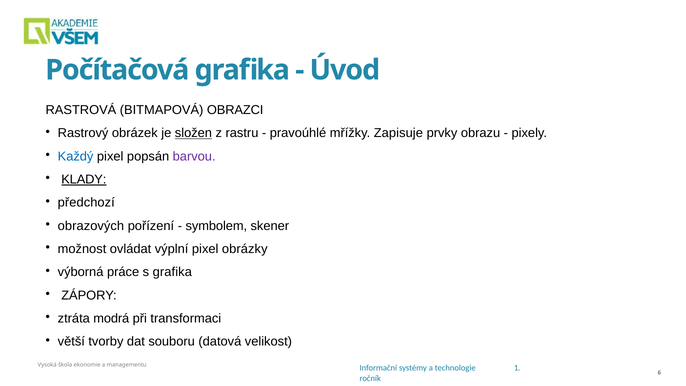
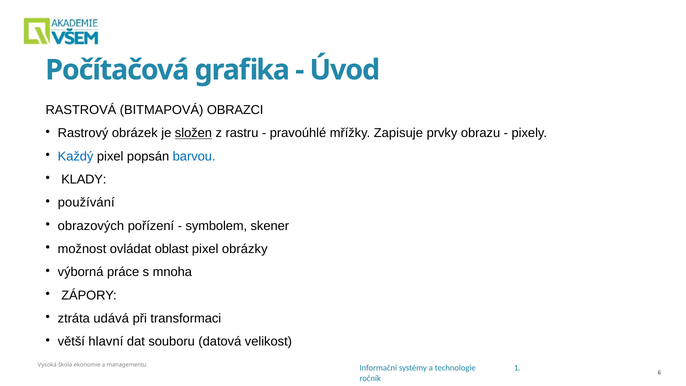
barvou colour: purple -> blue (194, 156)
KLADY underline: present -> none (84, 179)
předchozí: předchozí -> používání (86, 203)
výplní: výplní -> oblast (172, 249)
s grafika: grafika -> mnoha (172, 272)
modrá: modrá -> udává (111, 318)
tvorby: tvorby -> hlavní (106, 342)
